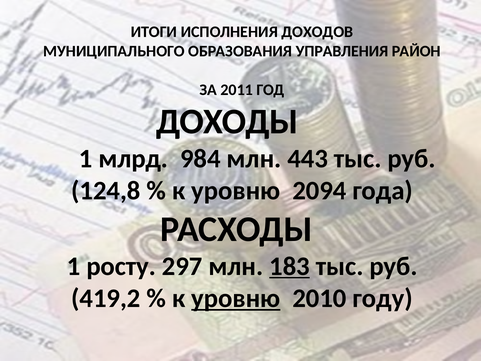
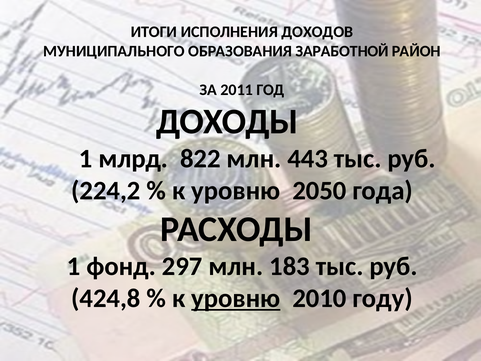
УПРАВЛЕНИЯ: УПРАВЛЕНИЯ -> ЗАРАБОТНОЙ (342, 51)
984: 984 -> 822 (200, 159)
124,8: 124,8 -> 224,2 (106, 191)
2094: 2094 -> 2050 (319, 191)
росту: росту -> фонд (121, 266)
183 underline: present -> none (290, 266)
419,2: 419,2 -> 424,8 (106, 298)
